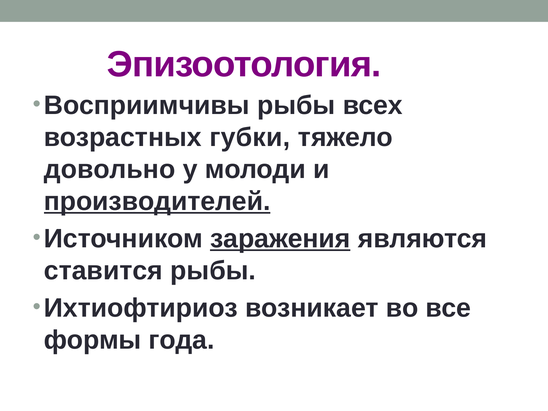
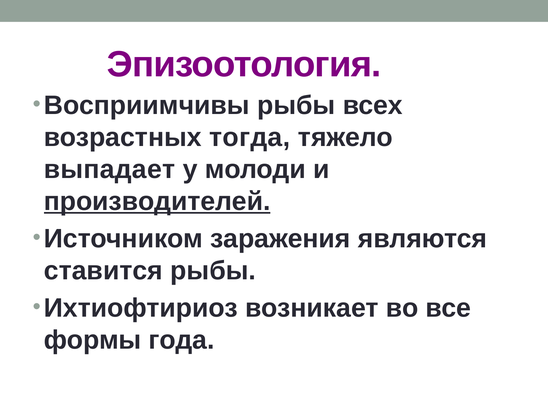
губки: губки -> тогда (250, 137)
довольно: довольно -> выпадает (109, 169)
заражения underline: present -> none (280, 239)
